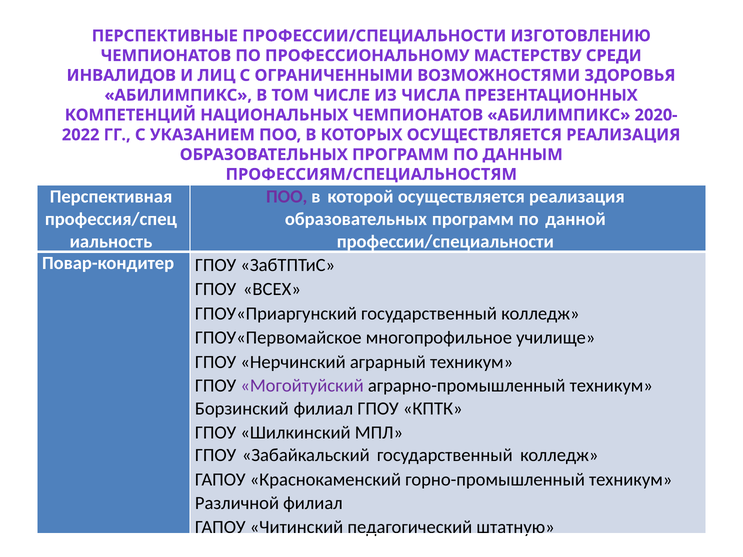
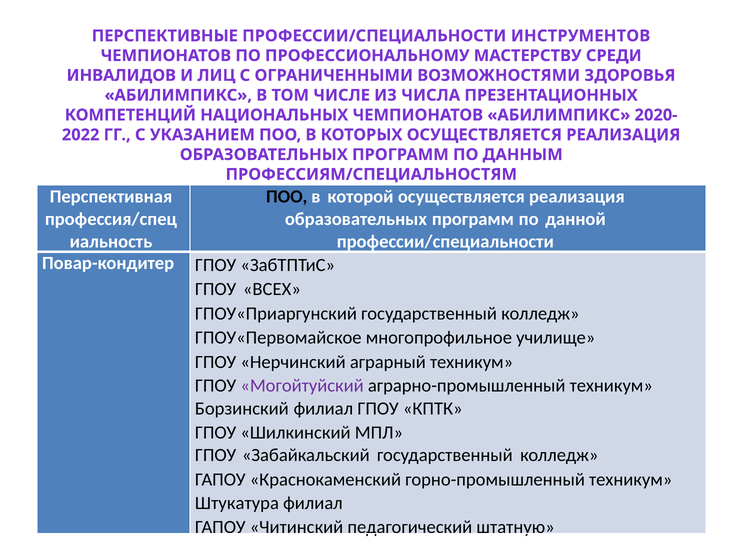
ИЗГОТОВЛЕНИЮ: ИЗГОТОВЛЕНИЮ -> ИНСТРУМЕНТОВ (581, 36)
ПОО colour: purple -> black (287, 197)
Различной: Различной -> Штукатура (237, 504)
